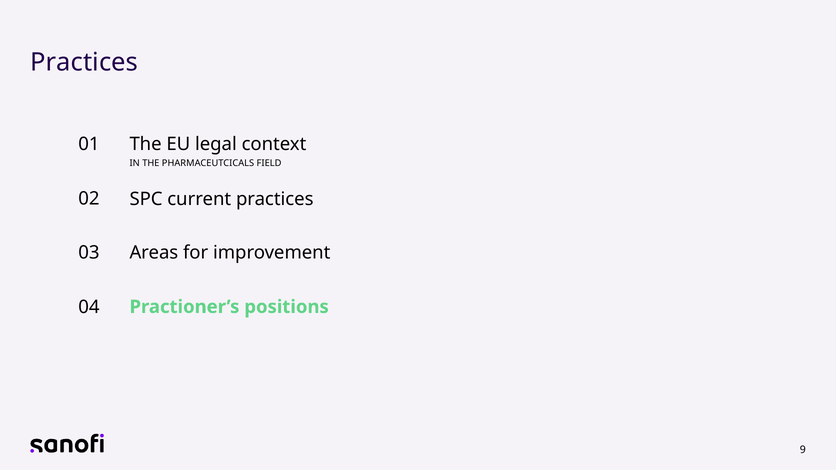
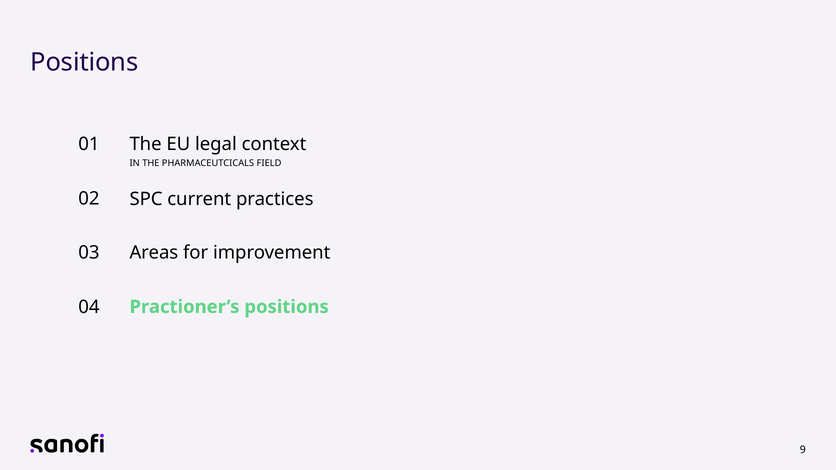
Practices: Practices -> Positions (84, 62)
